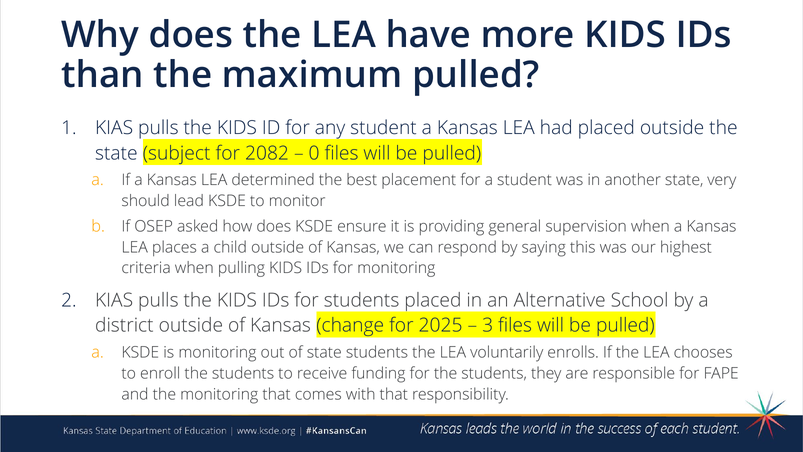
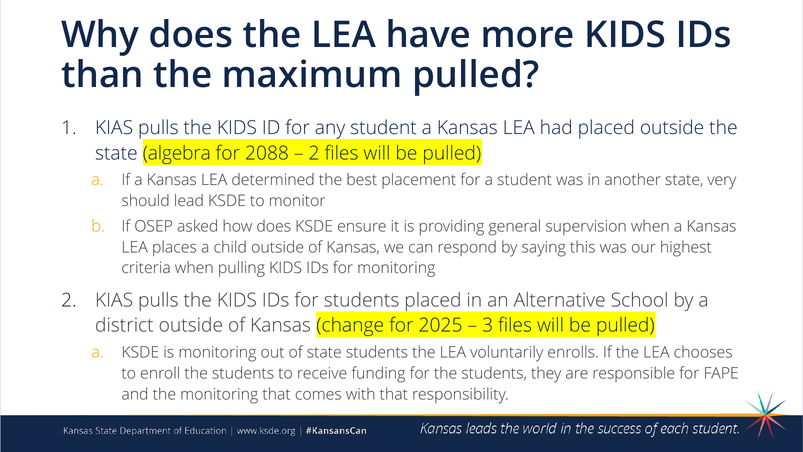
subject: subject -> algebra (177, 153)
2082: 2082 -> 2088 (267, 153)
0: 0 -> 2 (314, 153)
